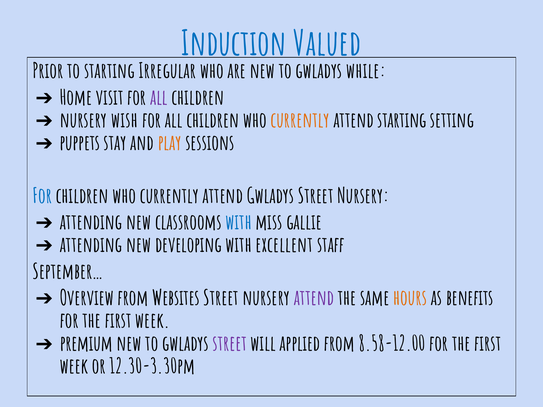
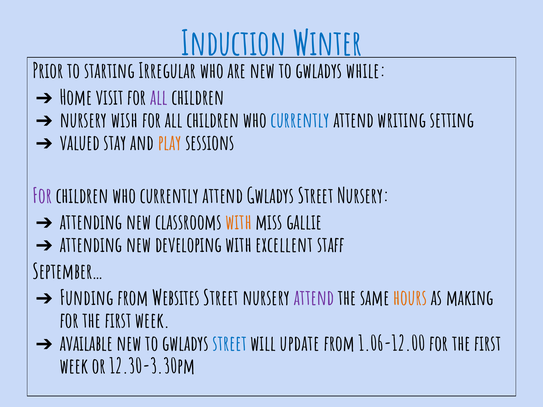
Valued: Valued -> Winter (327, 44)
currently colour: orange -> blue (300, 121)
attend starting: starting -> writing (402, 121)
puppets: puppets -> valued (80, 143)
For colour: blue -> purple (42, 196)
with colour: blue -> orange (239, 223)
Overview: Overview -> Funding (87, 298)
benefits: benefits -> making (470, 298)
premium: premium -> available (86, 344)
street colour: purple -> blue (230, 344)
applied: applied -> update (300, 344)
8.58-12.00: 8.58-12.00 -> 1.06-12.00 (392, 344)
